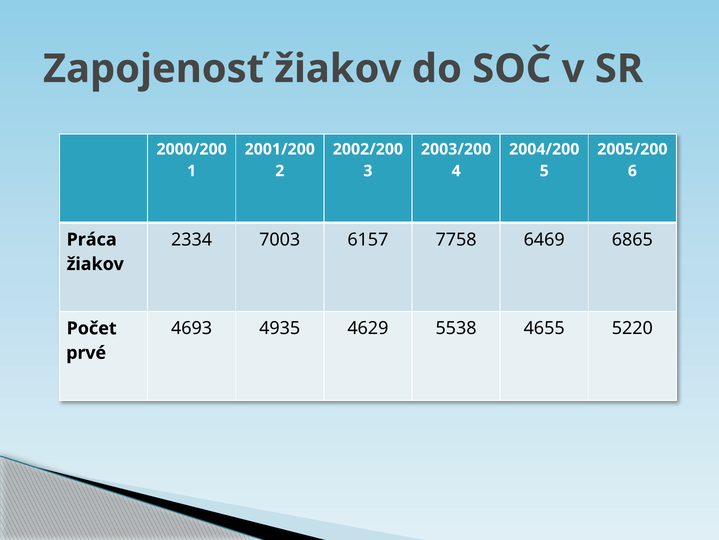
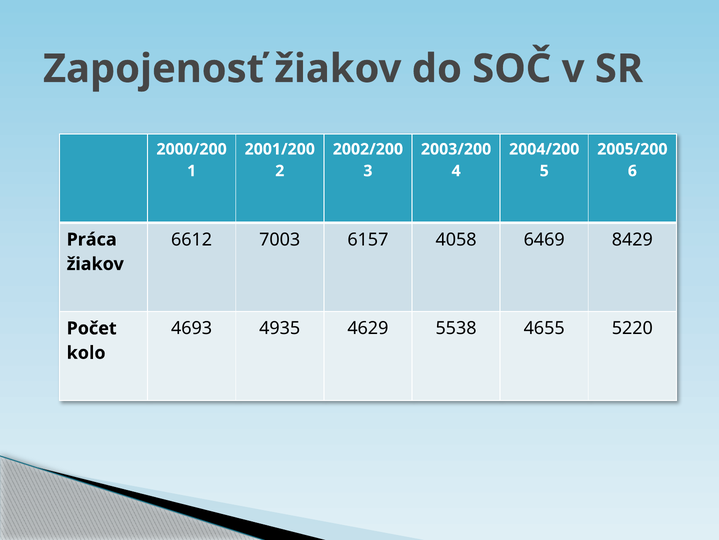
2334: 2334 -> 6612 (192, 239)
7758: 7758 -> 4058 (456, 239)
6865: 6865 -> 8429 (632, 239)
prvé: prvé -> kolo (86, 352)
